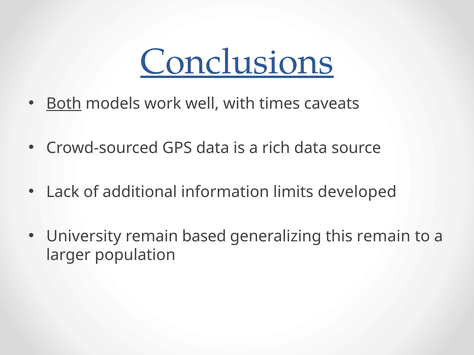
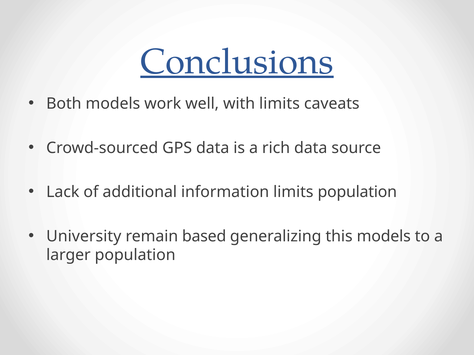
Both underline: present -> none (64, 104)
with times: times -> limits (279, 104)
limits developed: developed -> population (357, 192)
this remain: remain -> models (384, 236)
